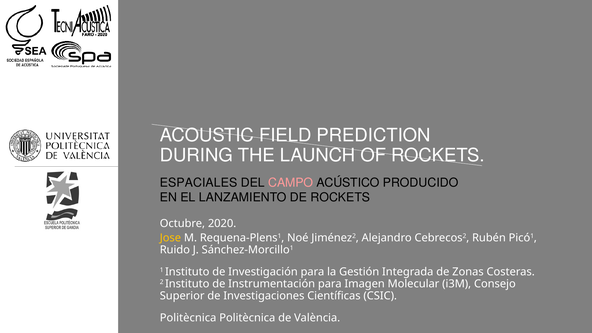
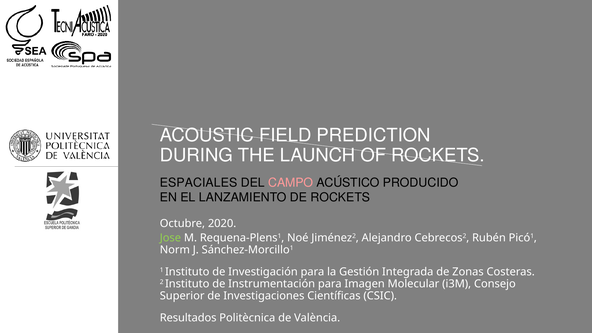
Jose colour: yellow -> light green (170, 238)
Ruido: Ruido -> Norm (175, 250)
Politècnica: Politècnica -> Resultados (188, 318)
